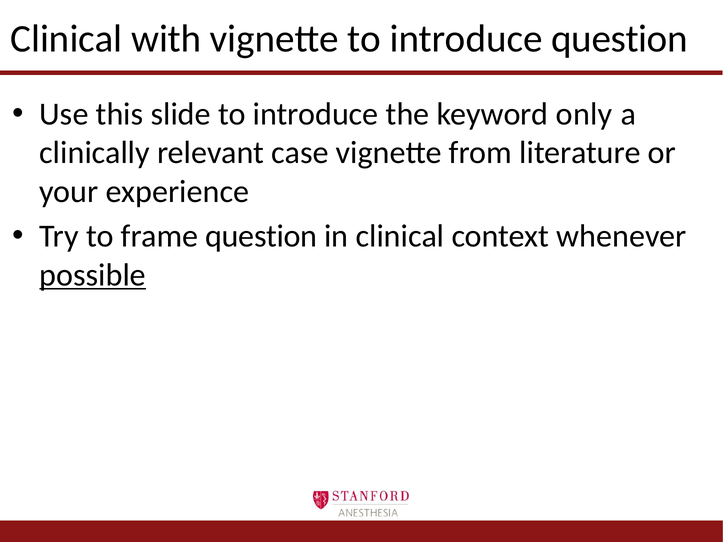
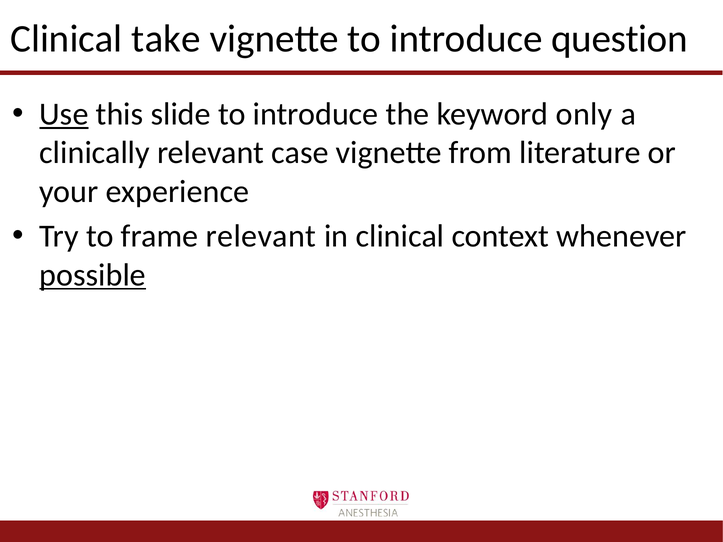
with: with -> take (166, 39)
Use underline: none -> present (64, 114)
frame question: question -> relevant (261, 236)
